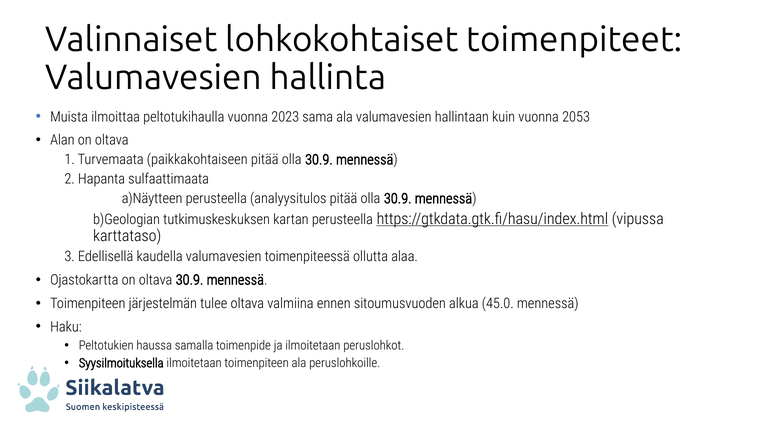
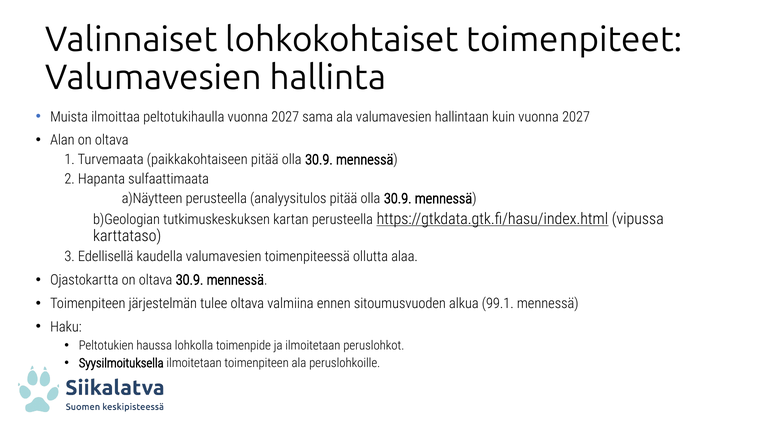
peltotukihaulla vuonna 2023: 2023 -> 2027 (285, 117)
kuin vuonna 2053: 2053 -> 2027 (576, 117)
45.0: 45.0 -> 99.1 (498, 303)
samalla: samalla -> lohkolla (194, 345)
